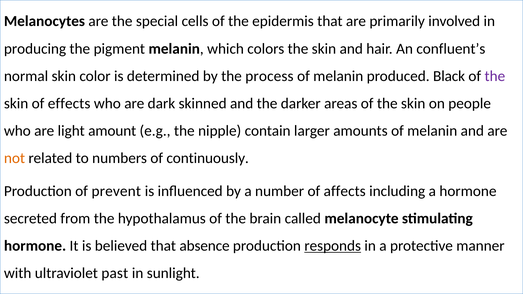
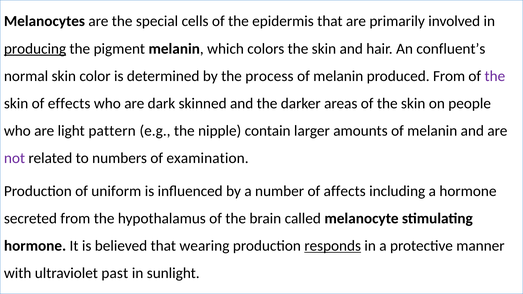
producing underline: none -> present (35, 49)
produced Black: Black -> From (449, 76)
amount: amount -> pattern (112, 131)
not colour: orange -> purple (14, 158)
continuously: continuously -> examination (208, 158)
prevent: prevent -> uniform (116, 191)
absence: absence -> wearing (204, 246)
